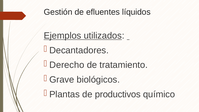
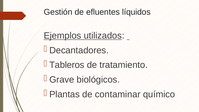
Derecho: Derecho -> Tableros (67, 65)
productivos: productivos -> contaminar (118, 94)
